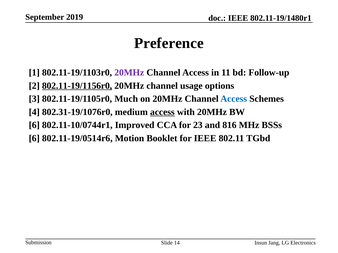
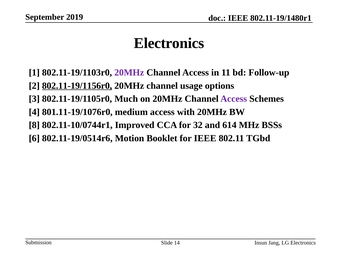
Preference: Preference -> Electronics (169, 43)
Access colour: blue -> purple (234, 99)
802.31-19/1076r0: 802.31-19/1076r0 -> 801.11-19/1076r0 (77, 112)
access underline: present -> none (162, 112)
6: 6 -> 8 (34, 125)
23: 23 -> 32 (198, 125)
816: 816 -> 614 (229, 125)
